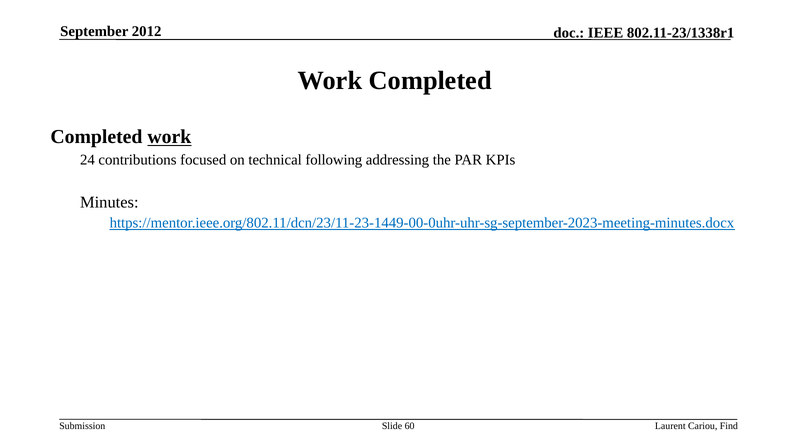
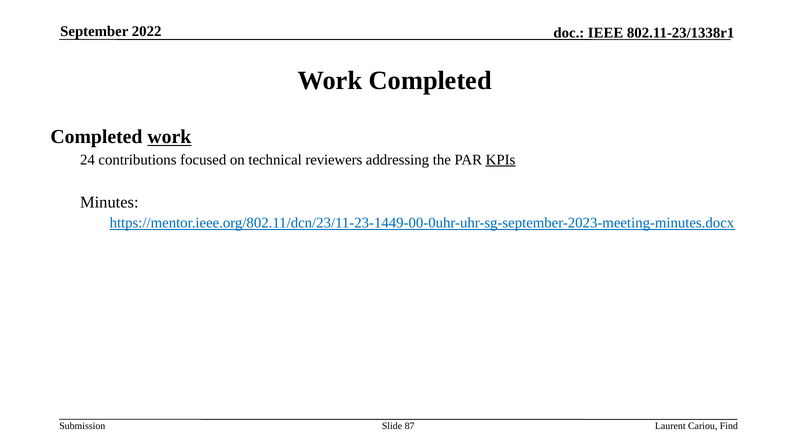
2012: 2012 -> 2022 (147, 32)
following: following -> reviewers (334, 160)
KPIs underline: none -> present (501, 160)
60: 60 -> 87 (410, 426)
